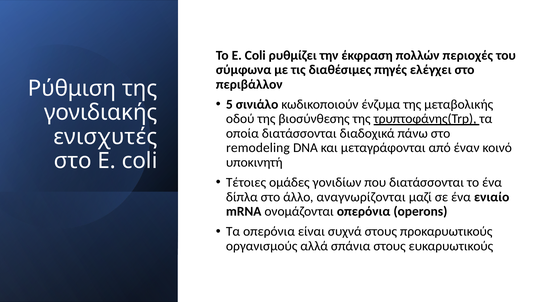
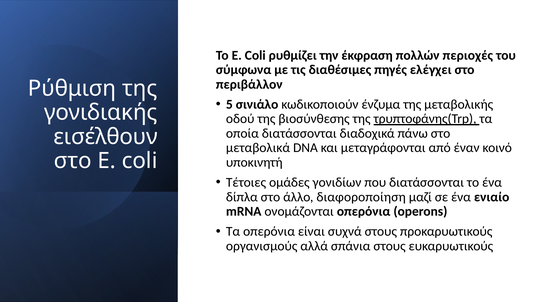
ενισχυτές: ενισχυτές -> εισέλθουν (106, 137)
remodeling: remodeling -> μεταβολικά (258, 148)
αναγνωρίζονται: αναγνωρίζονται -> διαφοροποίηση (361, 197)
